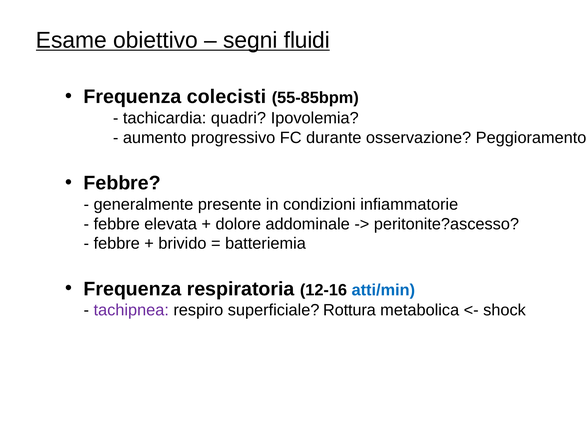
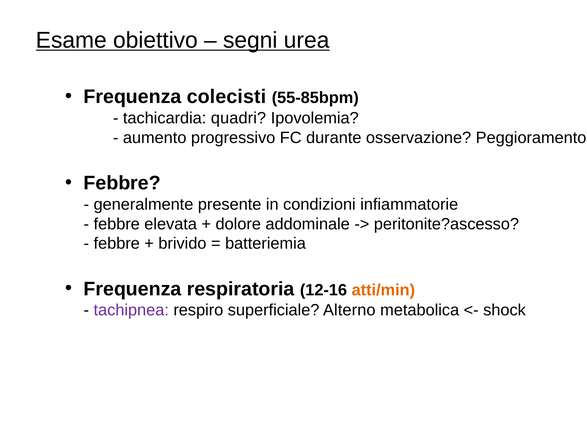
fluidi: fluidi -> urea (307, 40)
atti/min colour: blue -> orange (383, 289)
Rottura: Rottura -> Alterno (349, 310)
